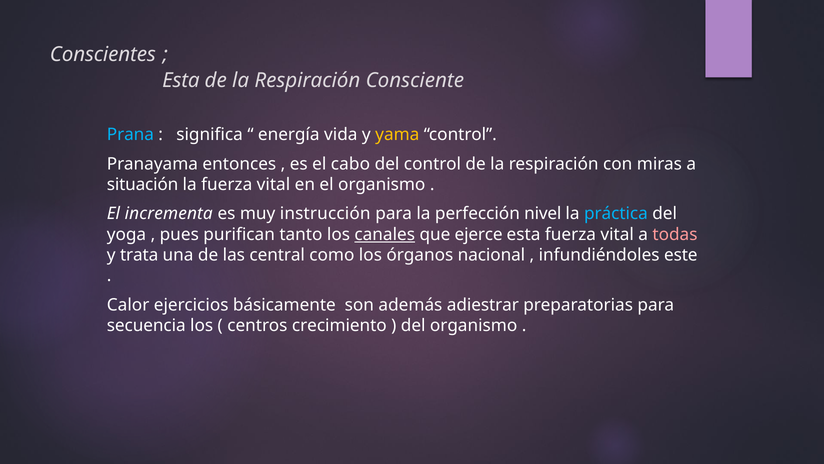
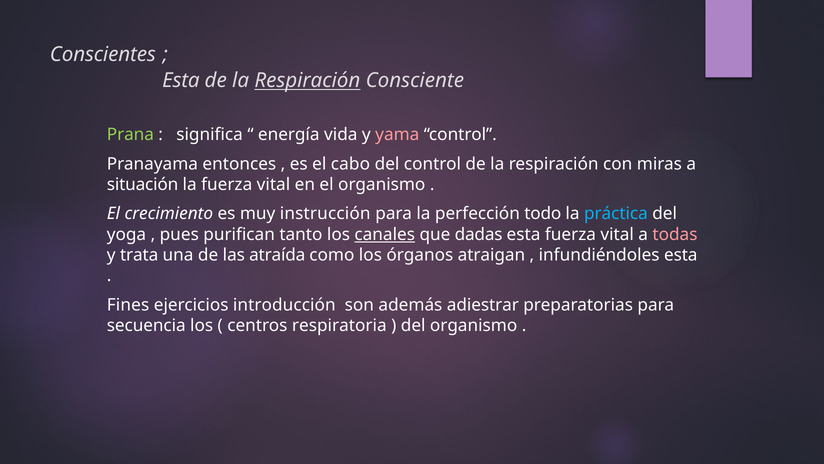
Respiración underline: none -> present (307, 80)
Prana colour: light blue -> light green (130, 135)
yama colour: yellow -> pink (397, 135)
incrementa: incrementa -> crecimiento (169, 214)
nivel: nivel -> todo (543, 214)
ejerce: ejerce -> dadas (479, 234)
central: central -> atraída (277, 255)
nacional: nacional -> atraigan (491, 255)
infundiéndoles este: este -> esta (681, 255)
Calor: Calor -> Fines (128, 305)
básicamente: básicamente -> introducción (284, 305)
crecimiento: crecimiento -> respiratoria (339, 325)
